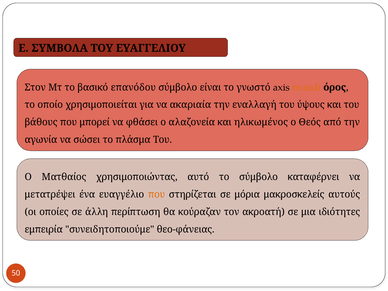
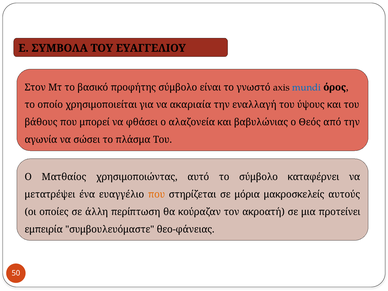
επανόδου: επανόδου -> προφήτης (133, 87)
mundi colour: orange -> blue (307, 87)
ηλικωμένος: ηλικωμένος -> βαβυλώνιας (261, 122)
ιδιότητες: ιδιότητες -> προτείνει (339, 212)
συνειδητοποιούμε: συνειδητοποιούμε -> συμβουλευόμαστε (110, 229)
